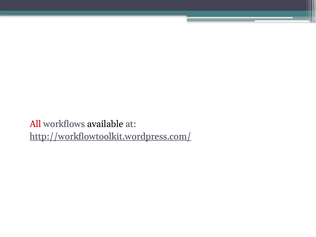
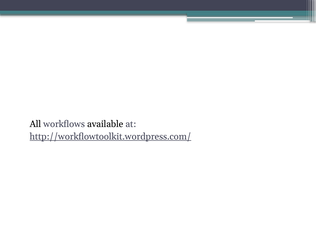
All colour: red -> black (35, 124)
